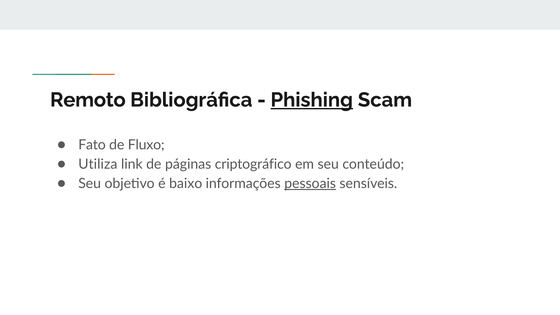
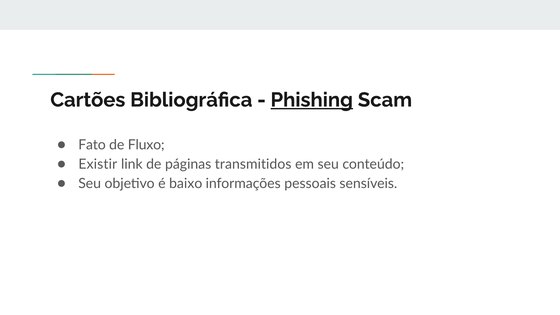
Remoto: Remoto -> Cartões (88, 100)
Utiliza: Utiliza -> Existir (98, 164)
criptográfico: criptográfico -> transmitidos (253, 164)
pessoais underline: present -> none (310, 183)
